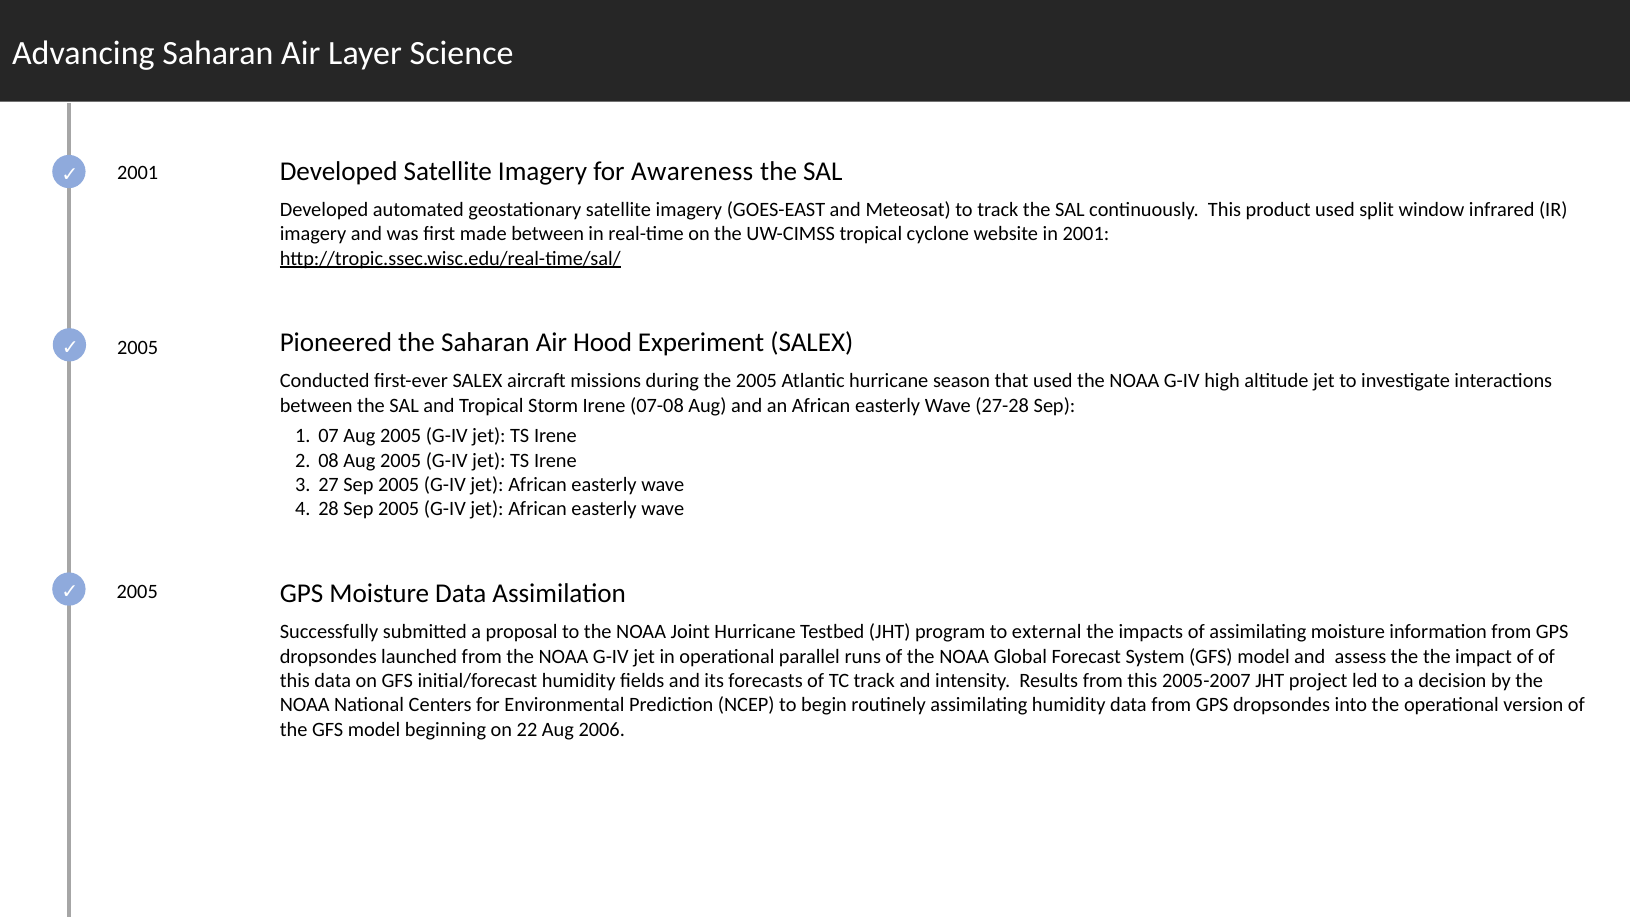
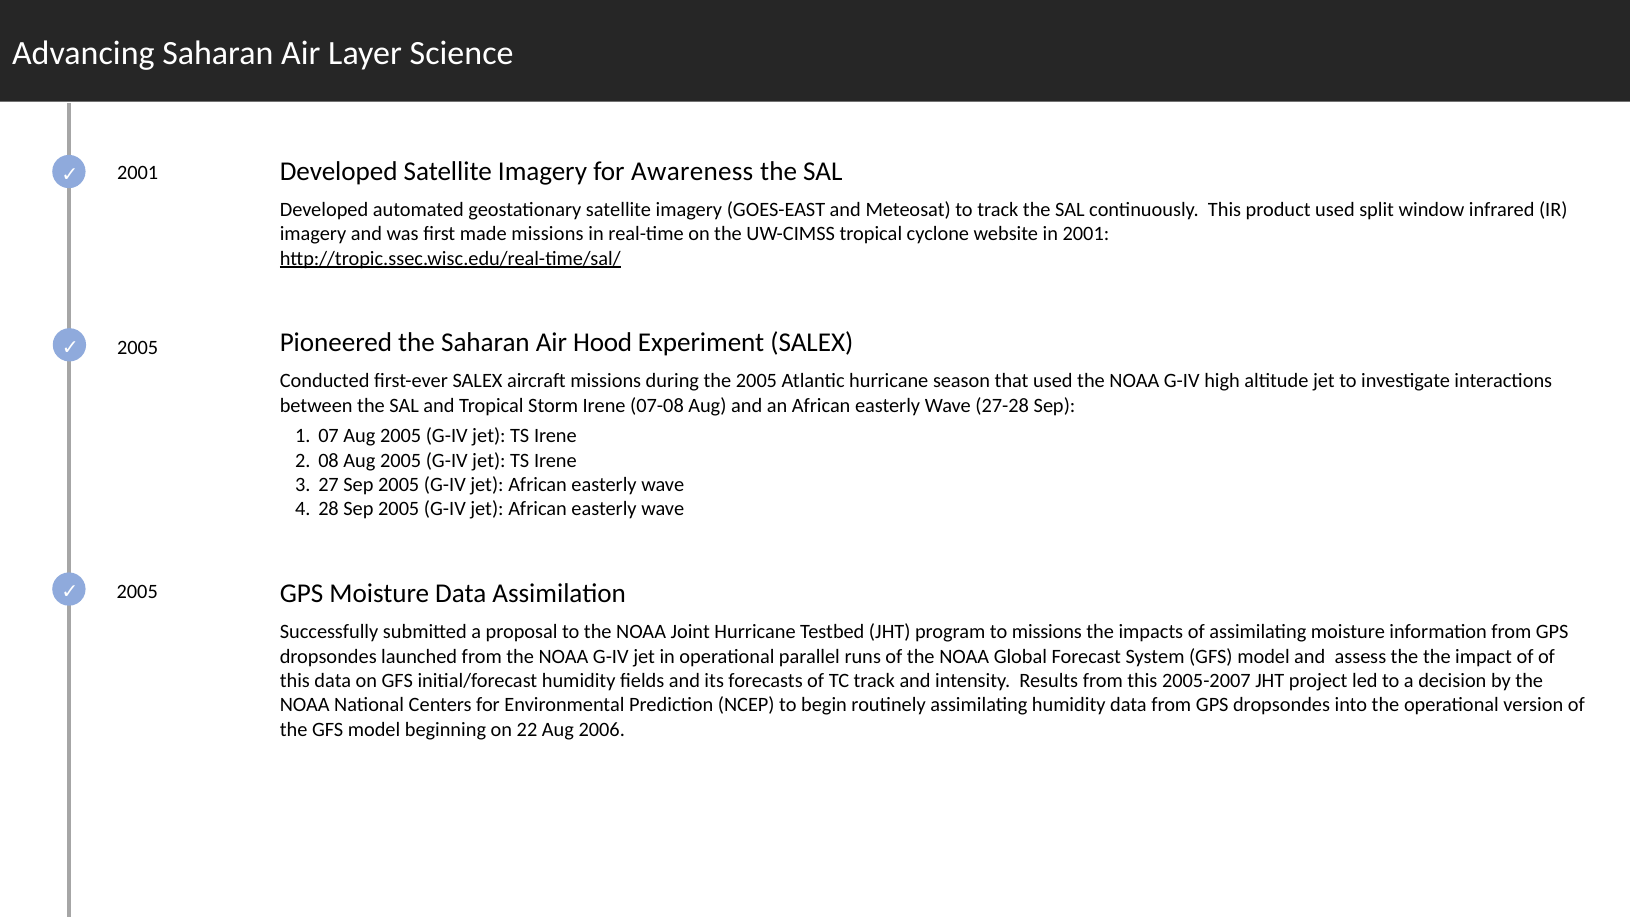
made between: between -> missions (547, 234)
to external: external -> missions (1047, 632)
